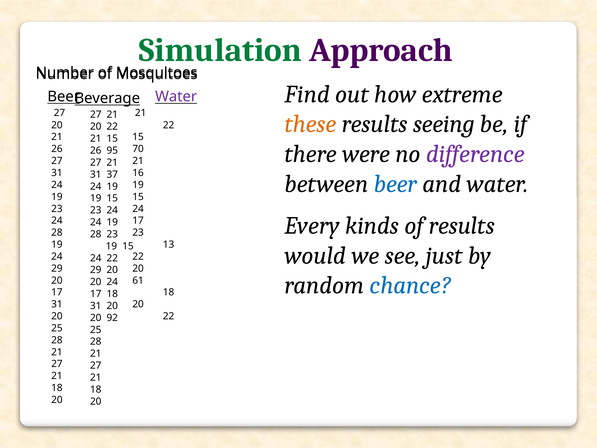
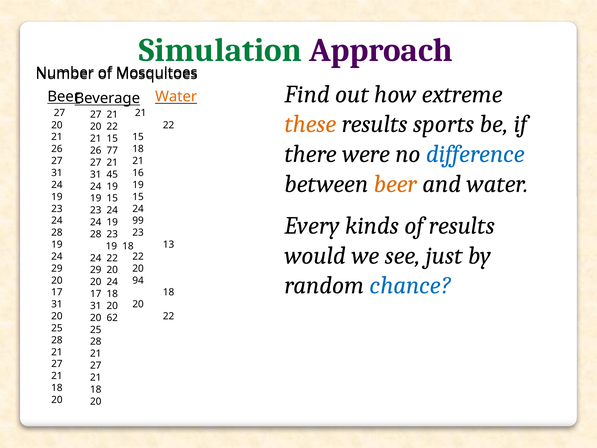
Water colour: purple -> orange (176, 97)
seeing: seeing -> sports (444, 124)
difference colour: purple -> blue (475, 154)
26 70: 70 -> 18 (138, 149)
95: 95 -> 77 (112, 150)
37: 37 -> 45 (112, 174)
beer colour: blue -> orange (395, 184)
17: 17 -> 99 (138, 221)
15: 15 -> 18 (128, 246)
61: 61 -> 94 (138, 280)
92: 92 -> 62 (112, 318)
